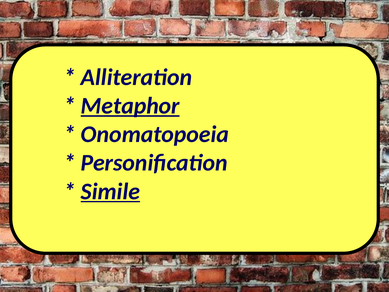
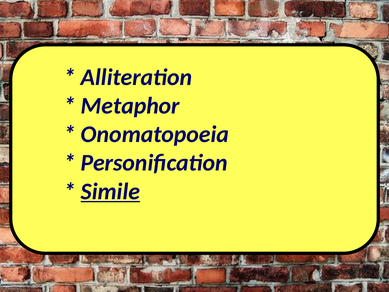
Metaphor underline: present -> none (130, 106)
